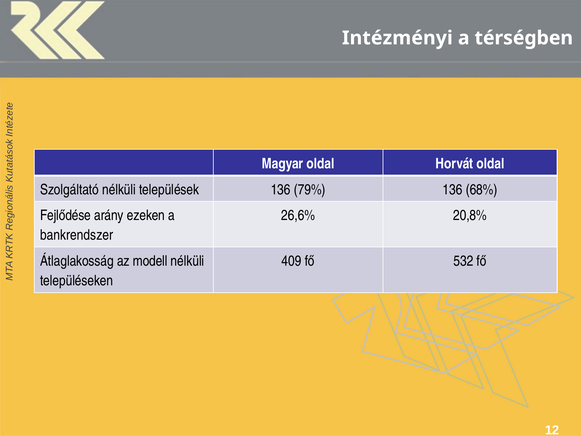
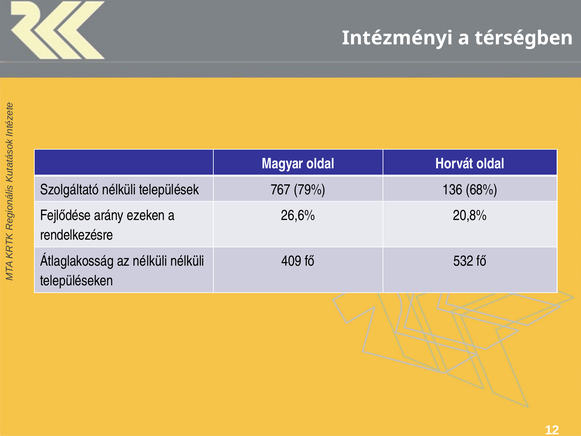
települések 136: 136 -> 767 (281, 190)
bankrendszer: bankrendszer -> rendelkezésre (77, 235)
az modell: modell -> nélküli (150, 261)
